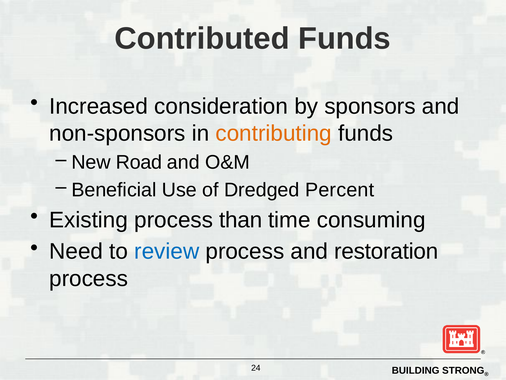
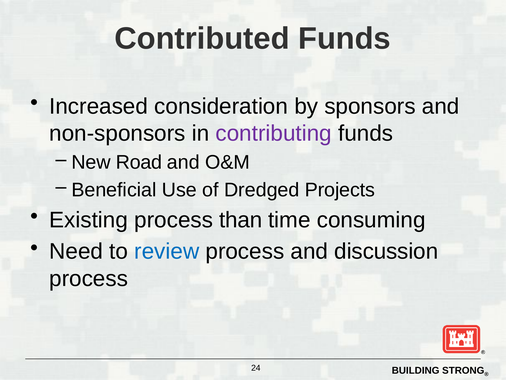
contributing colour: orange -> purple (274, 133)
Percent: Percent -> Projects (340, 190)
restoration: restoration -> discussion (386, 251)
